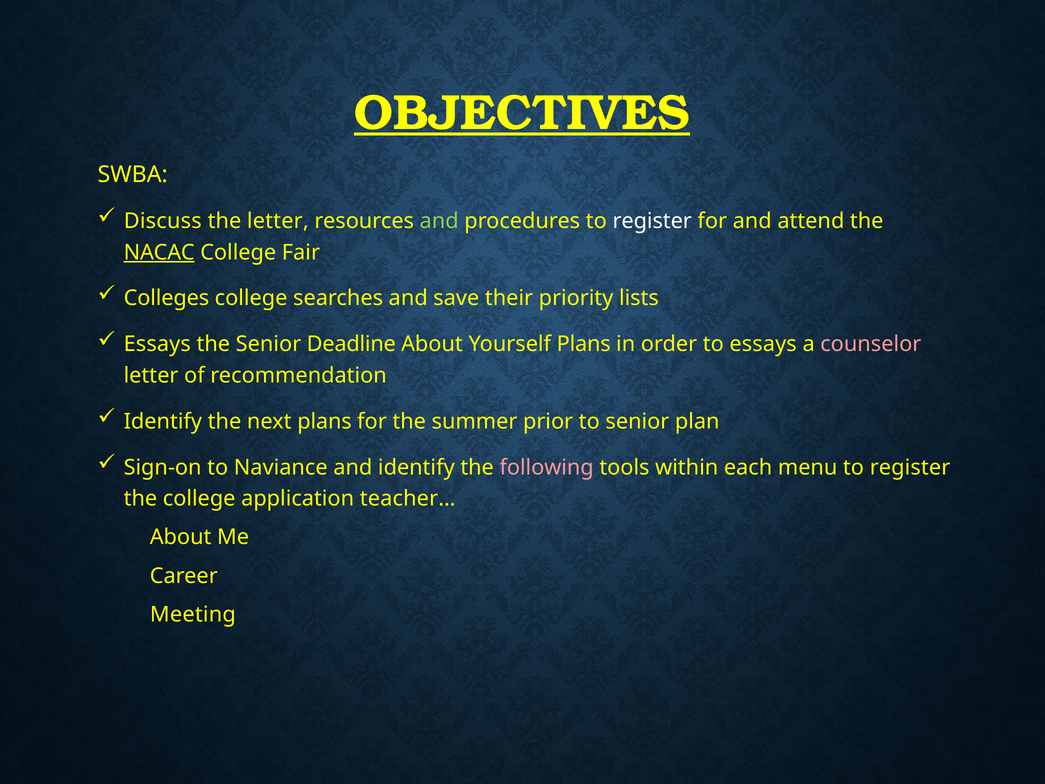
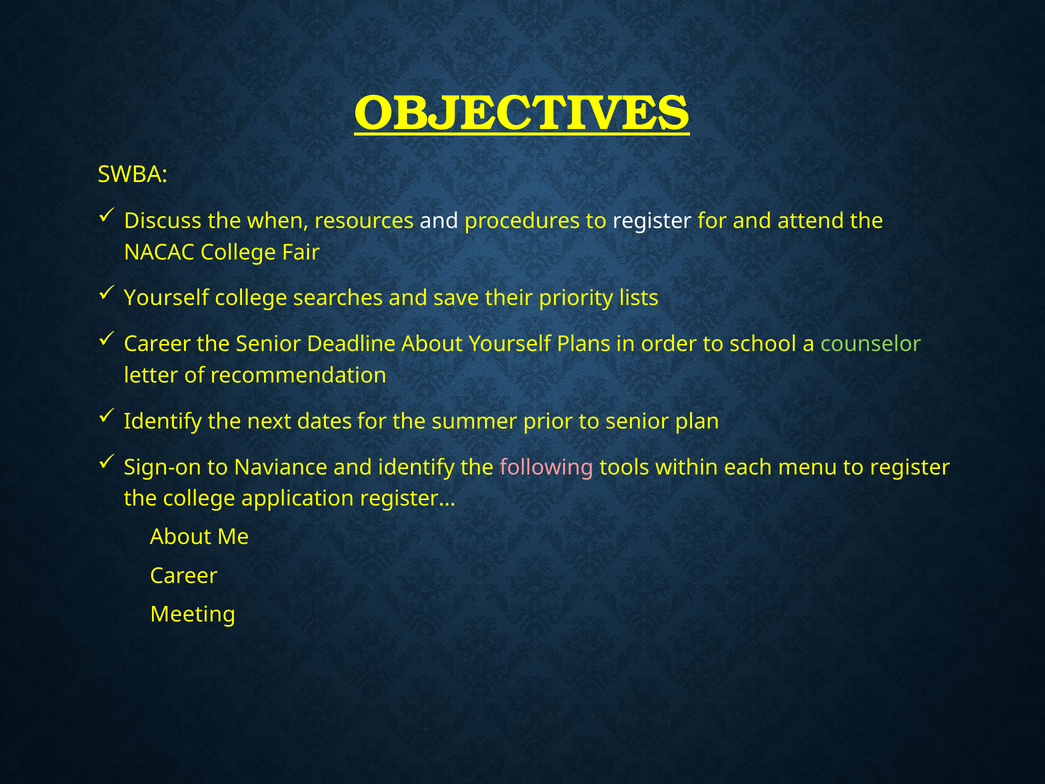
the letter: letter -> when (278, 221)
and colour: light green -> white (439, 221)
NACAC underline: present -> none (159, 252)
Colleges: Colleges -> Yourself (166, 298)
Essays: Essays -> Career (157, 344)
to essays: essays -> school (763, 344)
counselor colour: pink -> light green (871, 344)
next plans: plans -> dates (325, 421)
teacher…: teacher… -> register… (408, 499)
